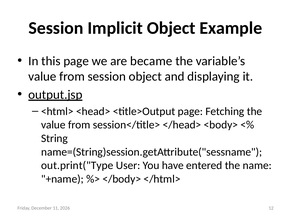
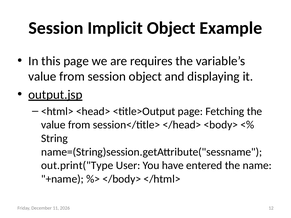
became: became -> requires (151, 61)
